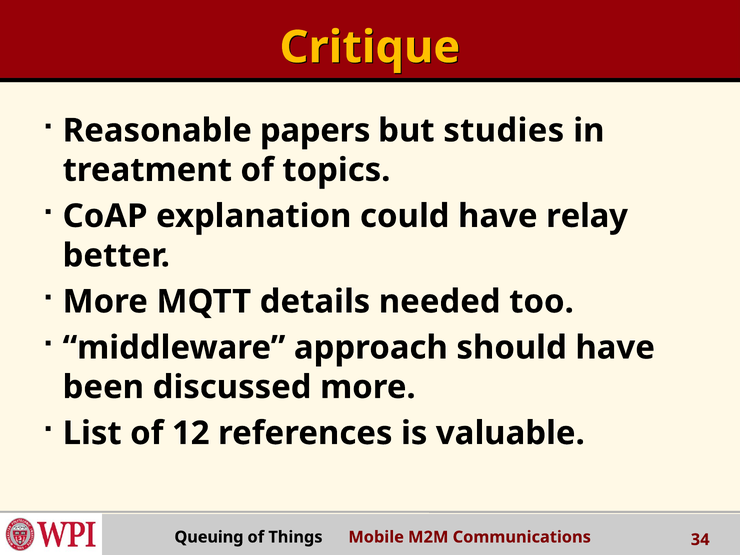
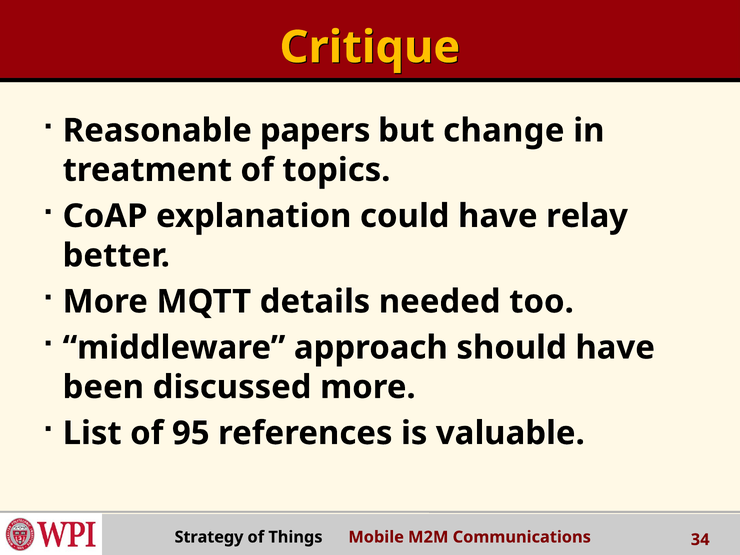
studies: studies -> change (504, 131)
12: 12 -> 95 (191, 433)
Queuing: Queuing -> Strategy (209, 537)
